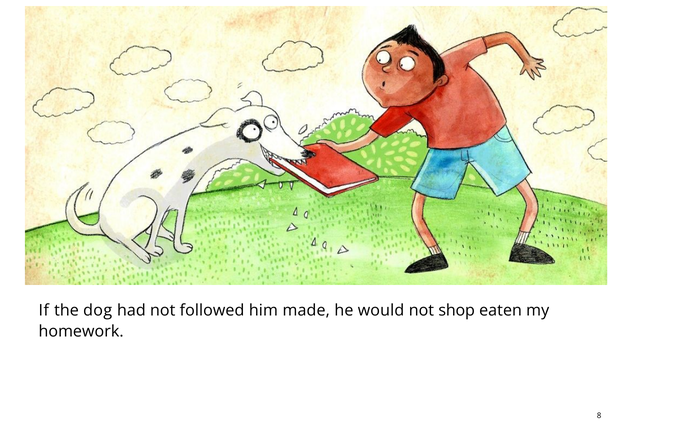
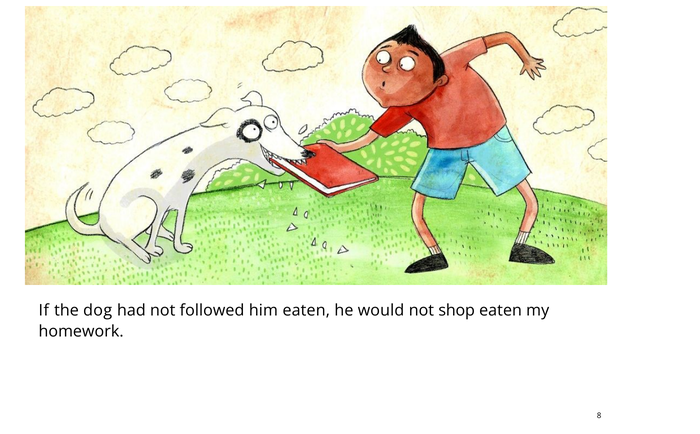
him made: made -> eaten (306, 311)
